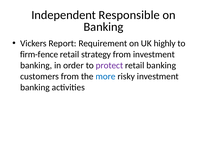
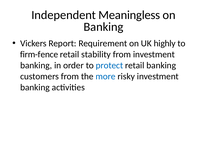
Responsible: Responsible -> Meaningless (129, 15)
strategy: strategy -> stability (96, 54)
protect colour: purple -> blue (109, 66)
